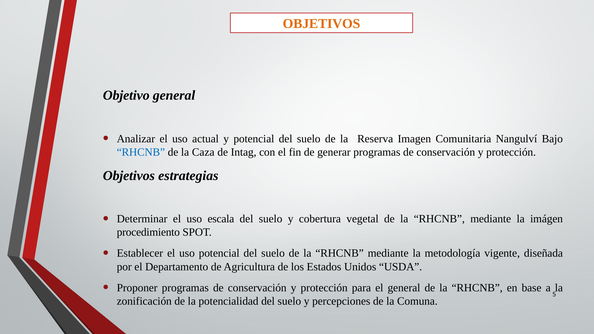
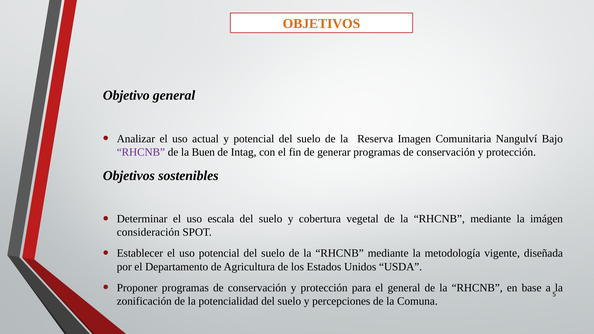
RHCNB colour: blue -> purple (141, 152)
Caza: Caza -> Buen (203, 152)
estrategias: estrategias -> sostenibles (188, 176)
procedimiento: procedimiento -> consideración (148, 232)
